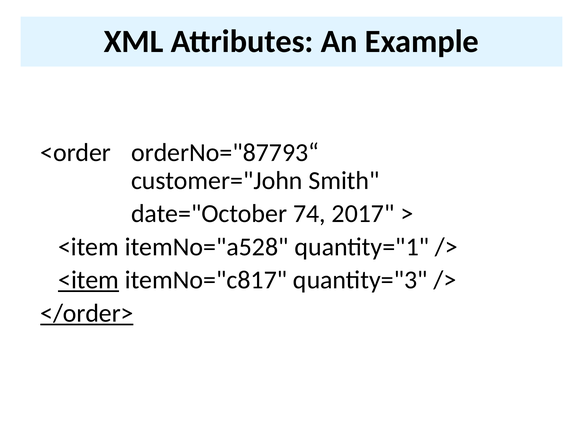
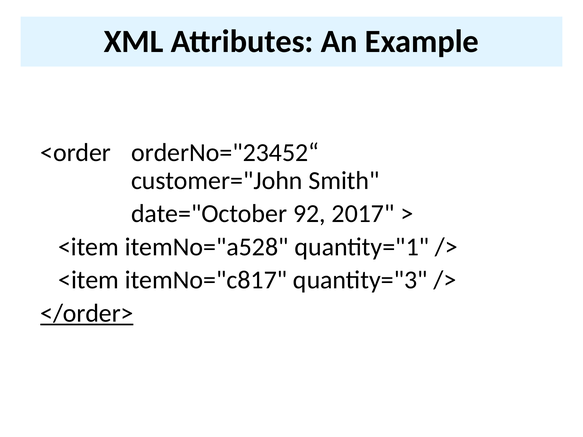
orderNo="87793“: orderNo="87793“ -> orderNo="23452“ (225, 153)
74: 74 -> 92 (309, 214)
<item underline: present -> none (89, 280)
